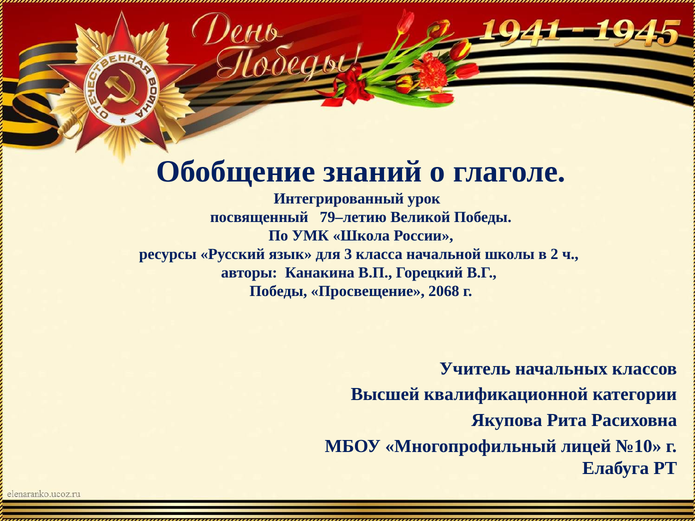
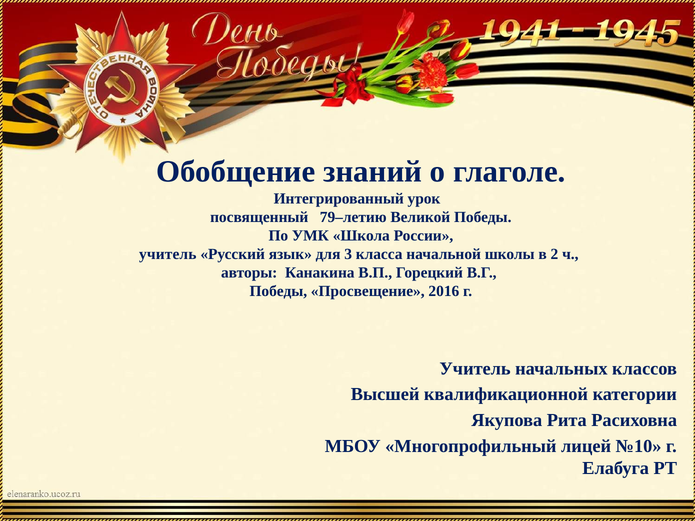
ресурсы: ресурсы -> учитель (168, 254)
2068: 2068 -> 2016 (444, 291)
